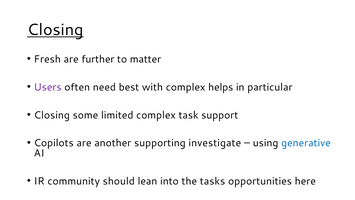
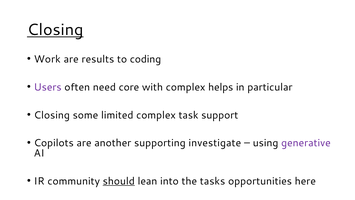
Fresh: Fresh -> Work (47, 59)
further: further -> results (98, 59)
matter: matter -> coding (146, 59)
best: best -> core (129, 87)
generative colour: blue -> purple (306, 143)
should underline: none -> present (119, 181)
